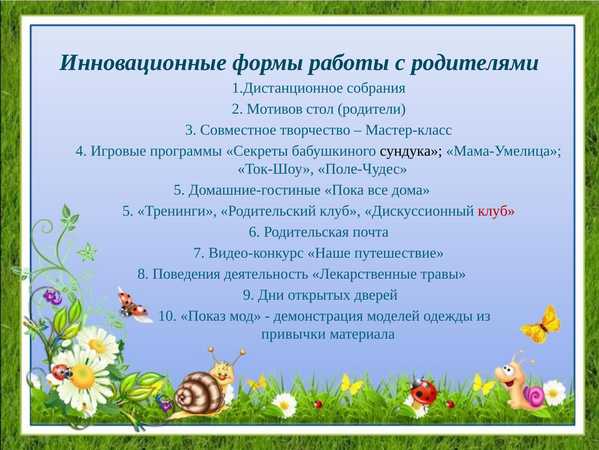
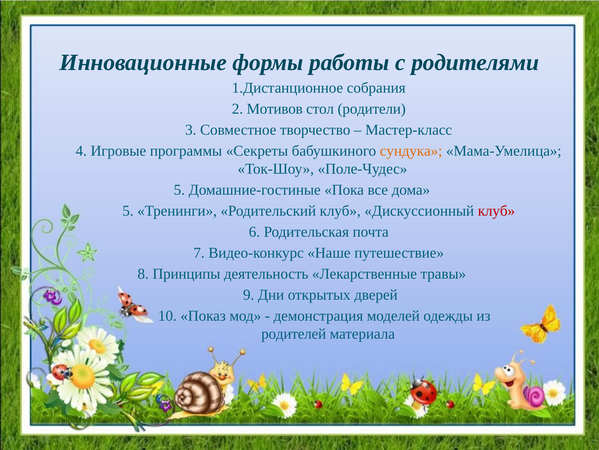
сундука colour: black -> orange (411, 151)
Поведения: Поведения -> Принципы (186, 274)
привычки: привычки -> родителей (294, 333)
